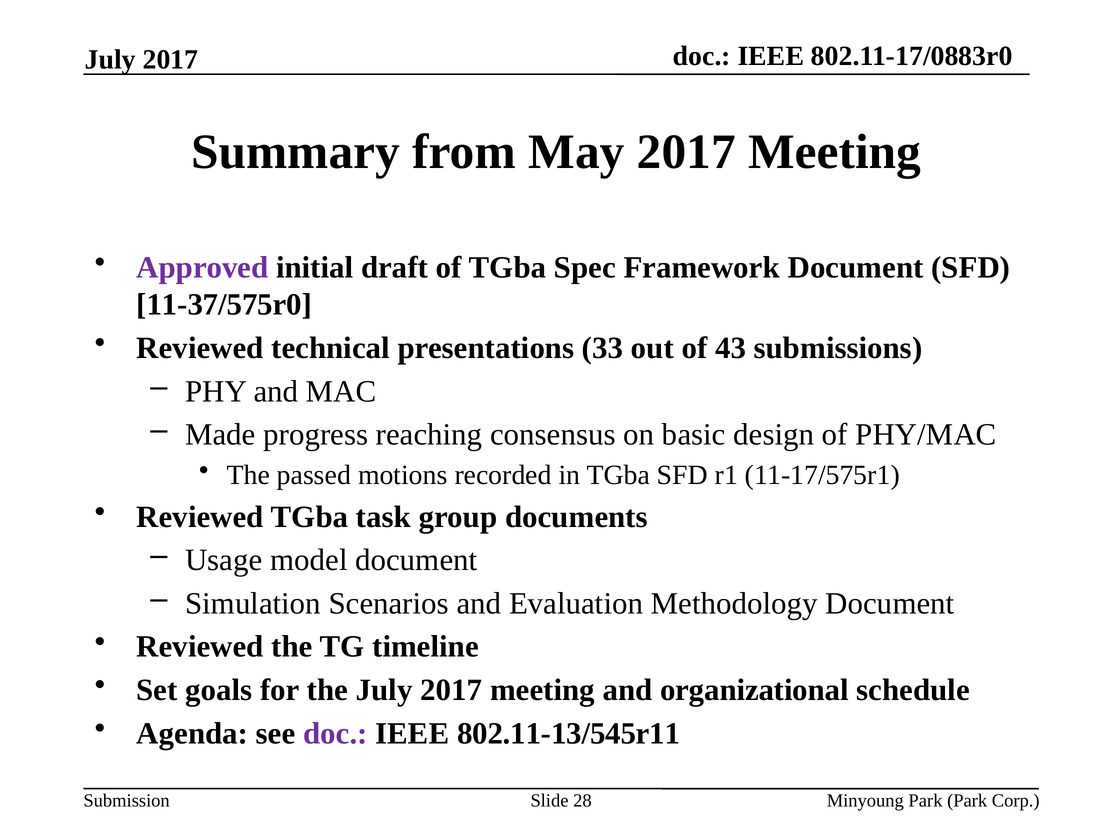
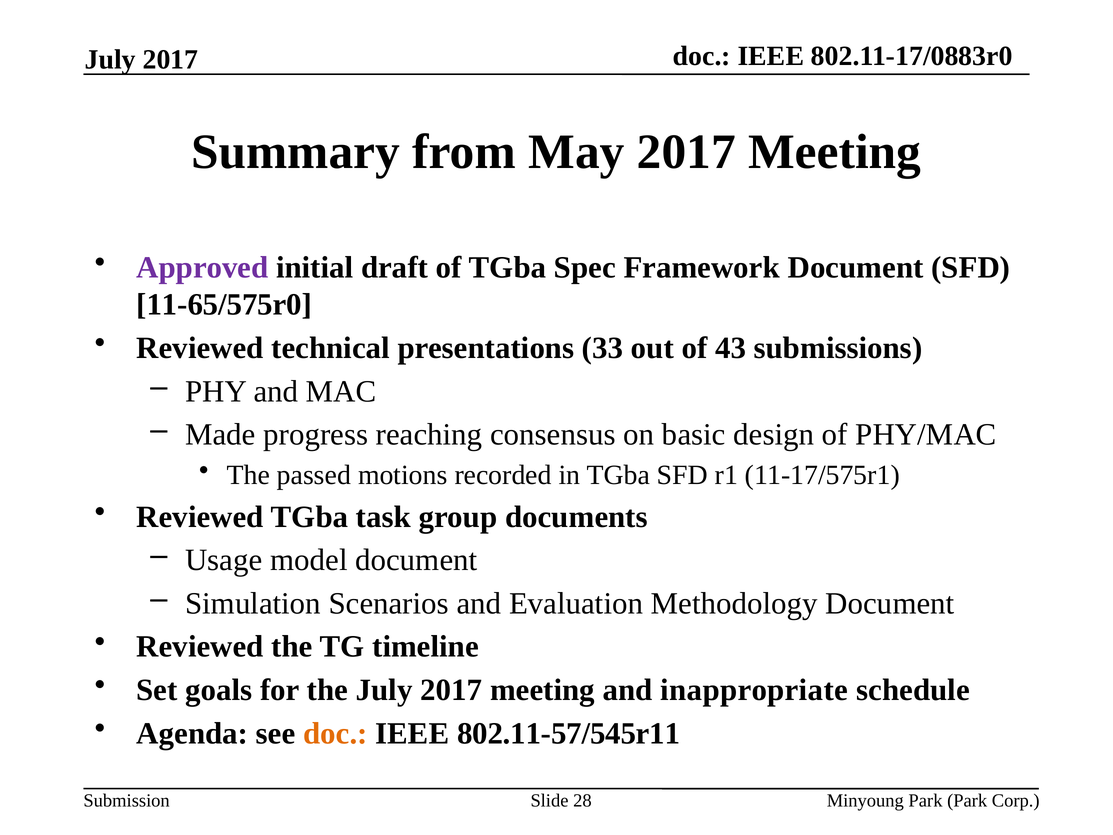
11-37/575r0: 11-37/575r0 -> 11-65/575r0 (224, 305)
organizational: organizational -> inappropriate (754, 690)
doc colour: purple -> orange (335, 733)
802.11-13/545r11: 802.11-13/545r11 -> 802.11-57/545r11 (569, 733)
